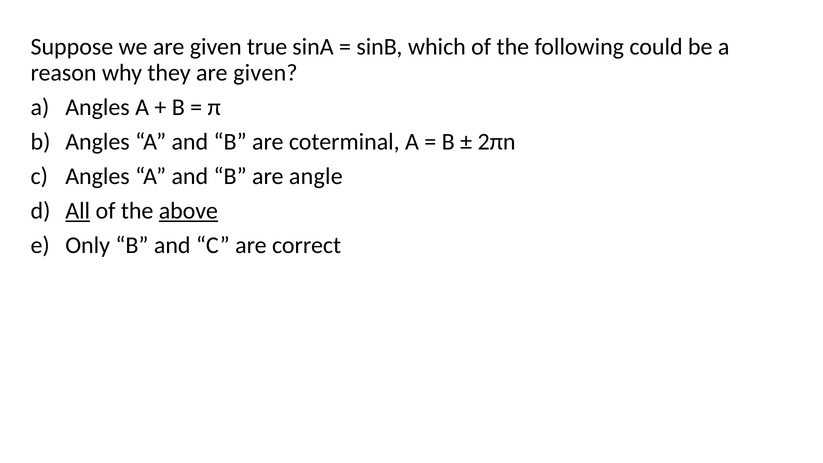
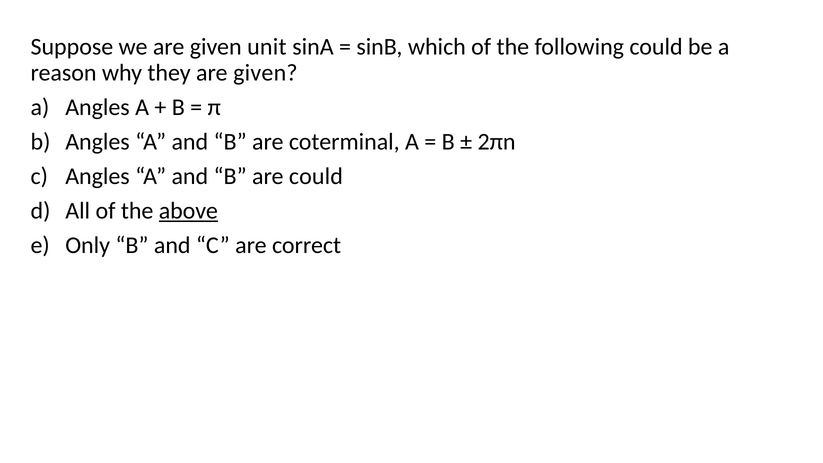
true: true -> unit (267, 47)
are angle: angle -> could (316, 176)
All underline: present -> none (78, 211)
